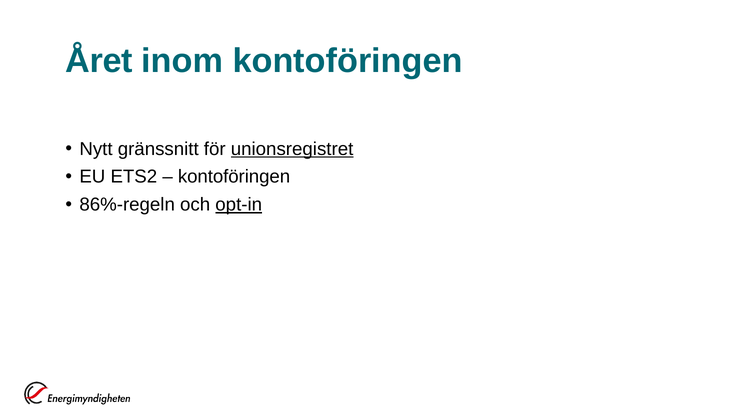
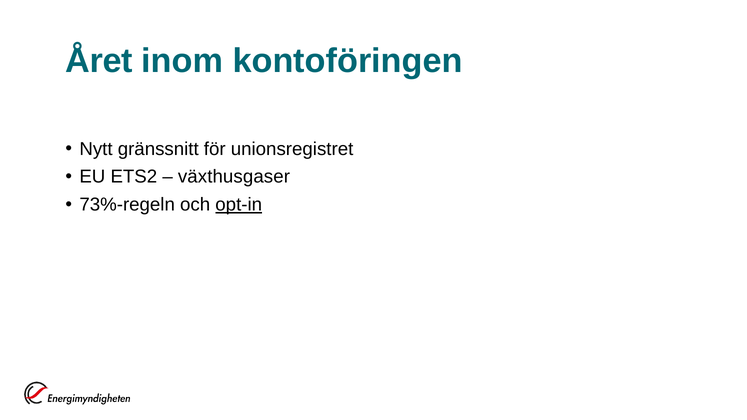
unionsregistret underline: present -> none (292, 149)
kontoföringen: kontoföringen -> växthusgaser (234, 177)
86%-regeln: 86%-regeln -> 73%-regeln (127, 205)
